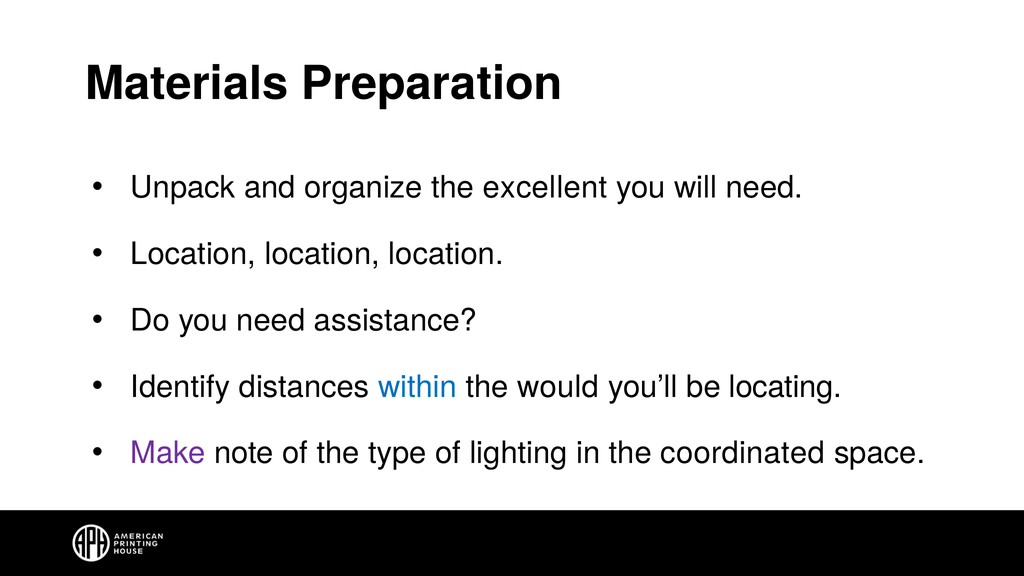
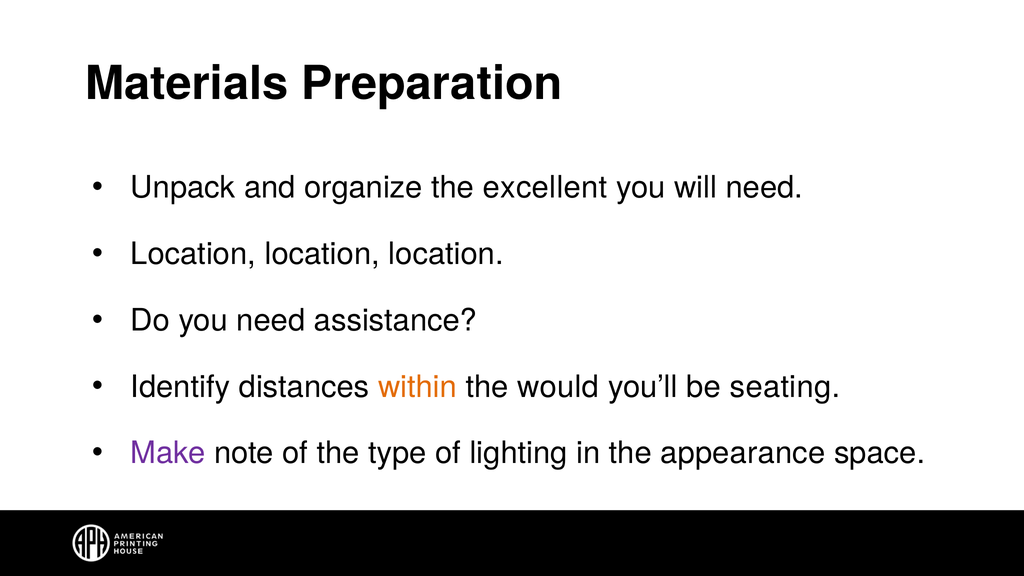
within colour: blue -> orange (417, 387)
locating: locating -> seating (785, 387)
coordinated: coordinated -> appearance (743, 453)
